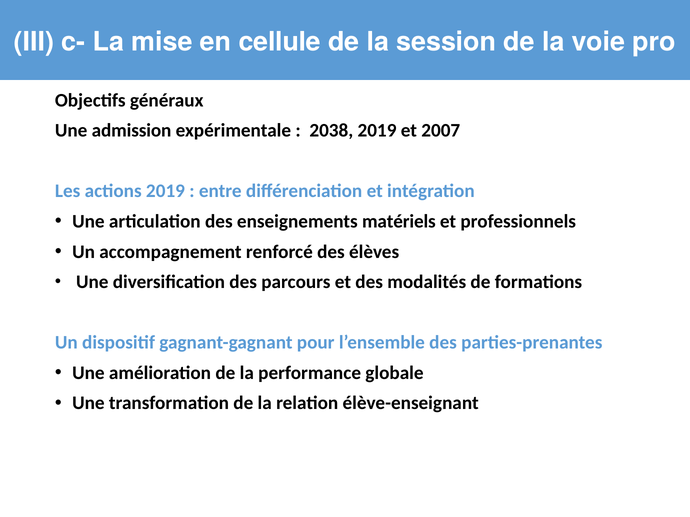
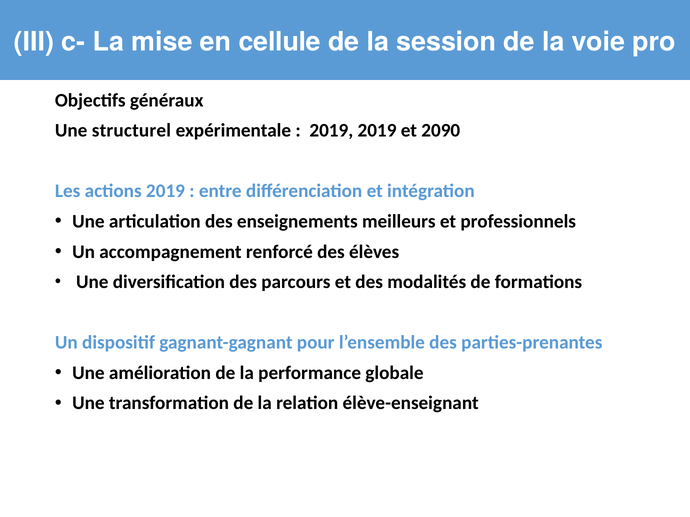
admission: admission -> structurel (131, 131)
2038: 2038 -> 2019 (331, 131)
2007: 2007 -> 2090 (441, 131)
matériels: matériels -> meilleurs (399, 222)
